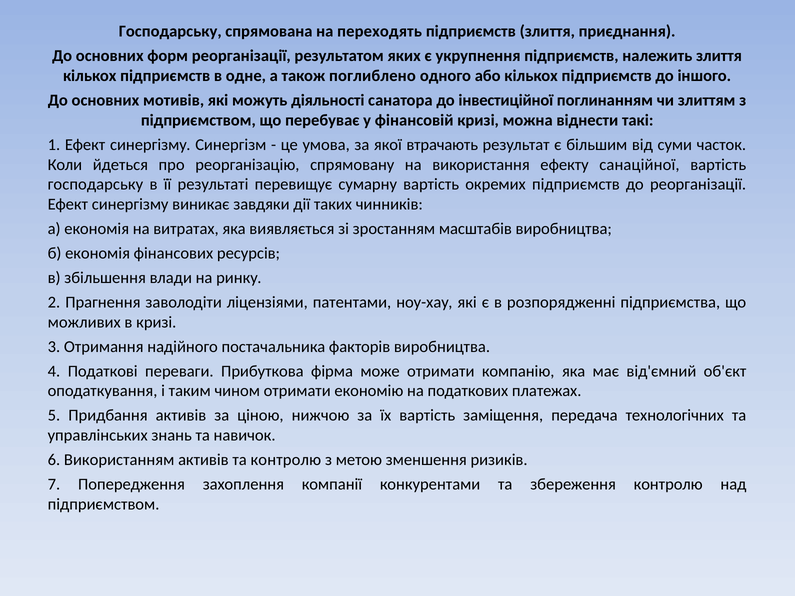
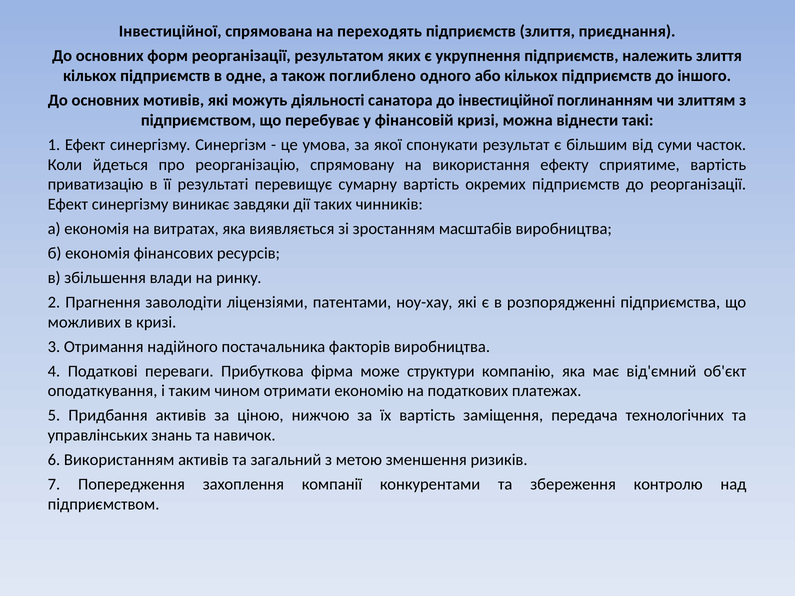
Господарську: Господарську -> Інвестиційної (170, 31)
втрачають: втрачають -> спонукати (442, 145)
санаційної: санаційної -> сприятиме (640, 165)
господарську: господарську -> приватизацію (96, 184)
може отримати: отримати -> структури (441, 371)
та контролю: контролю -> загальний (286, 460)
